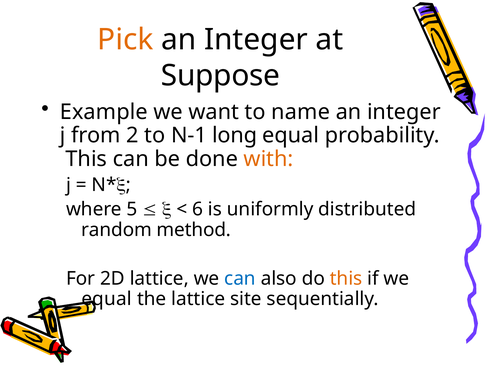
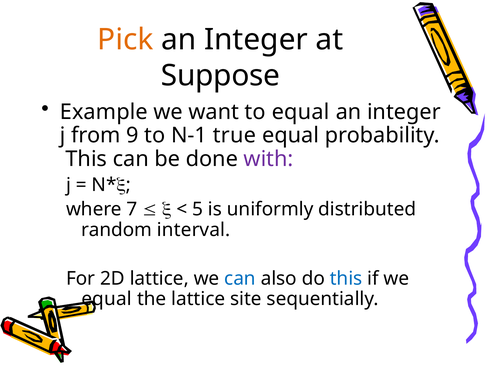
to name: name -> equal (301, 112)
2: 2 -> 9 (132, 135)
long: long -> true (234, 135)
with colour: orange -> purple (269, 159)
5: 5 -> 7 (132, 209)
6: 6 -> 5 (198, 209)
method: method -> interval (194, 230)
this colour: orange -> blue (346, 278)
